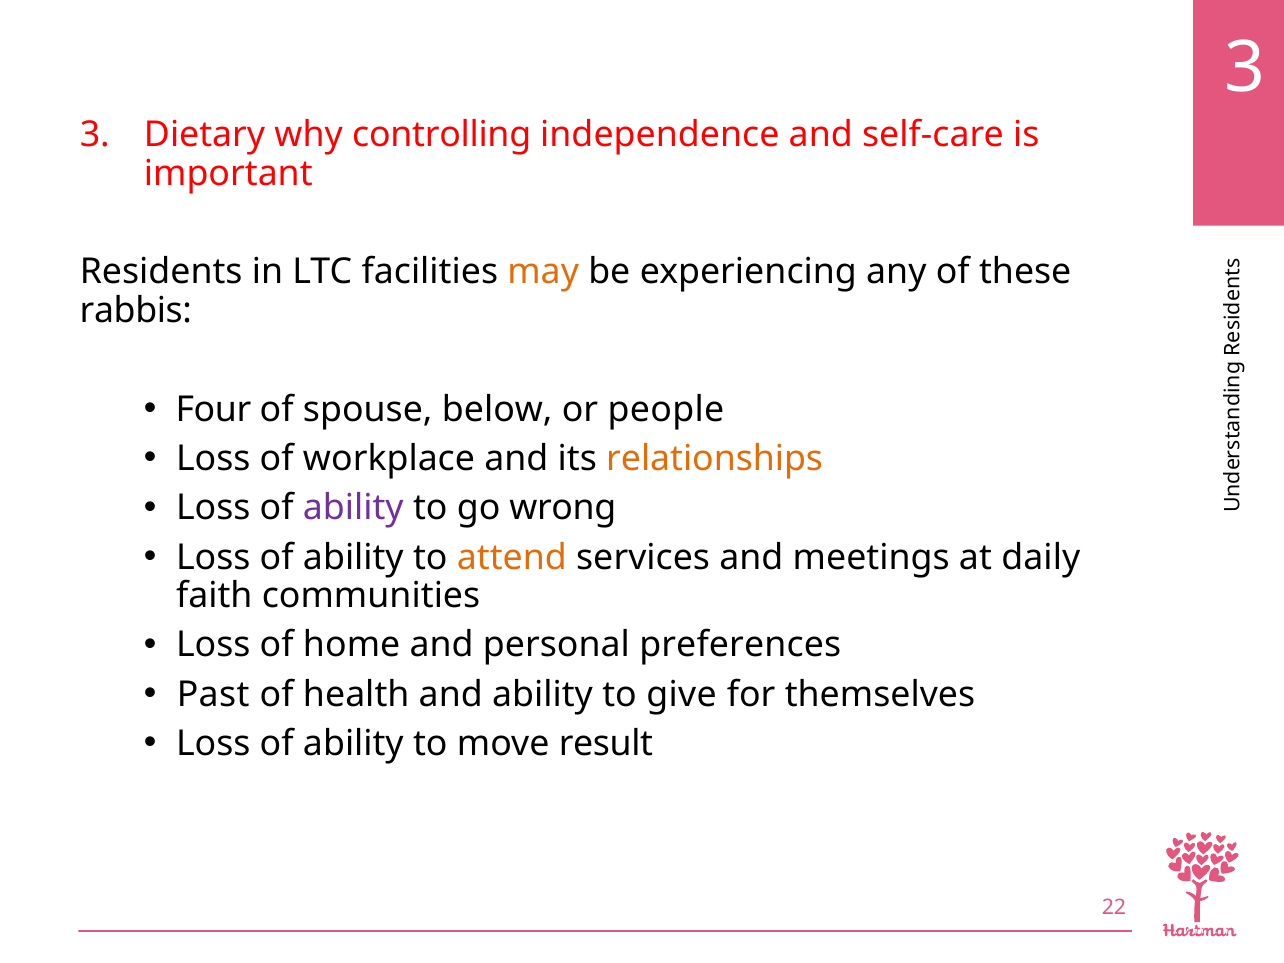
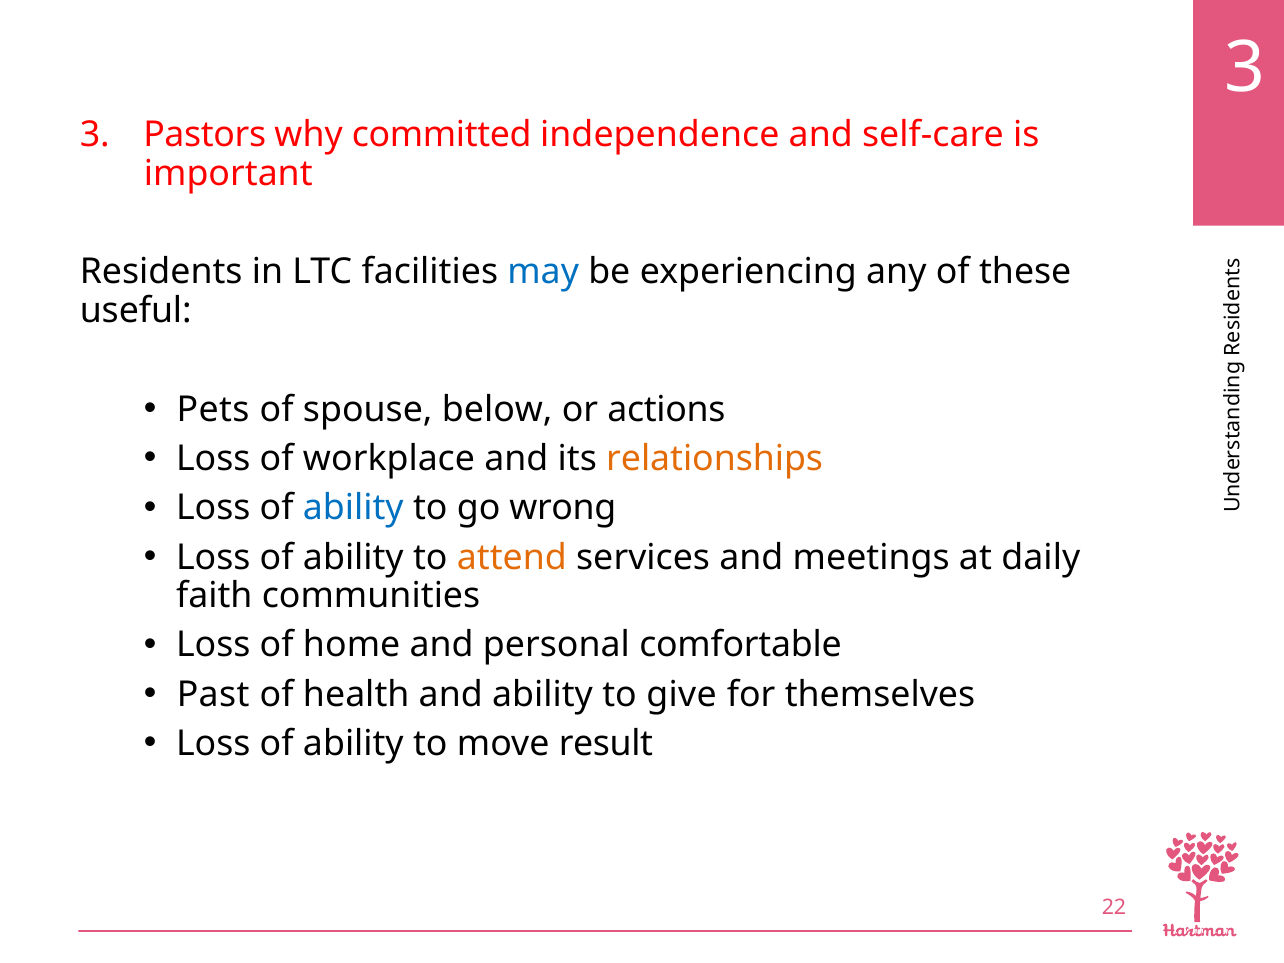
Dietary: Dietary -> Pastors (205, 135)
controlling: controlling -> committed (442, 135)
may colour: orange -> blue (543, 272)
rabbis: rabbis -> useful (136, 311)
Four: Four -> Pets (213, 409)
people: people -> actions (666, 409)
ability colour: purple -> blue (353, 508)
preferences: preferences -> comfortable (740, 645)
